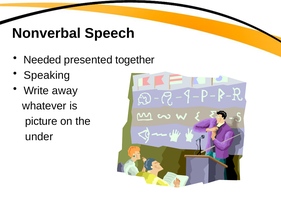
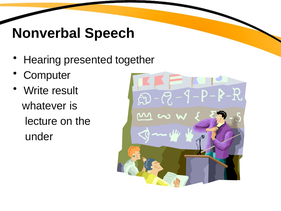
Needed: Needed -> Hearing (42, 60)
Speaking: Speaking -> Computer (47, 75)
away: away -> result (65, 91)
picture: picture -> lecture (41, 121)
